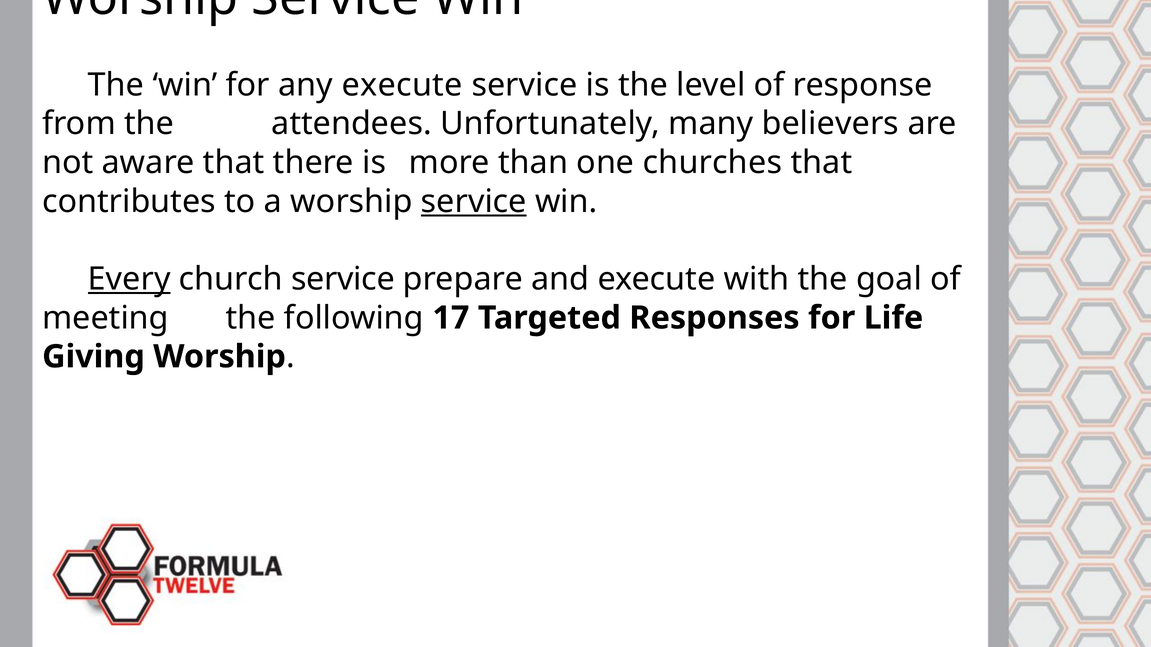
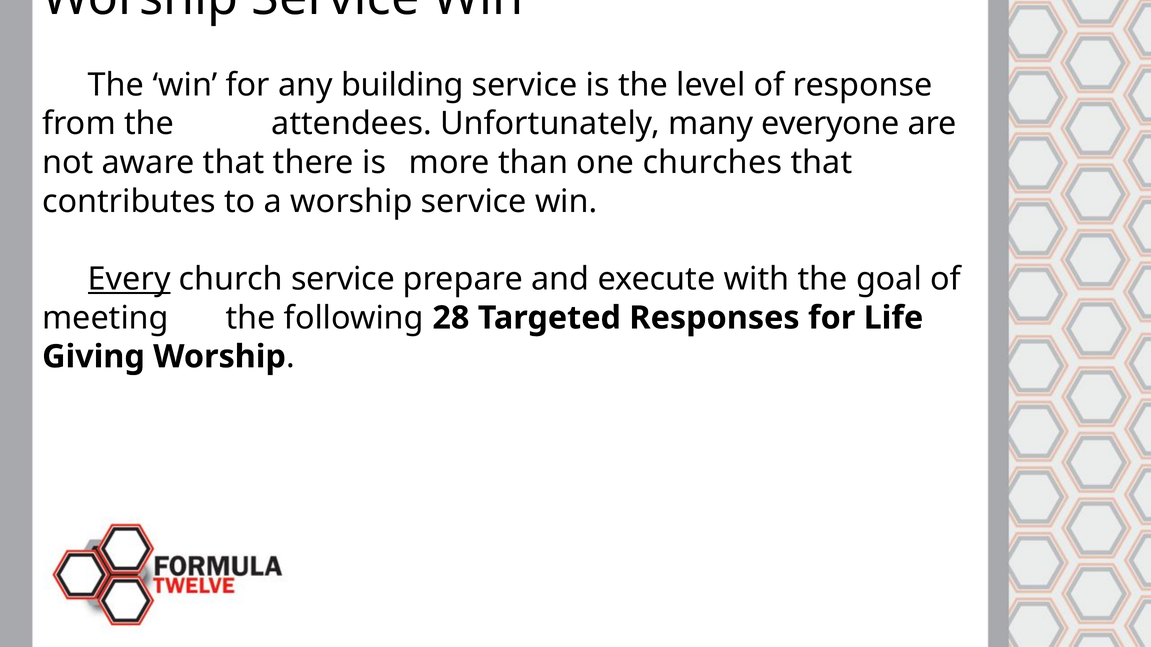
any execute: execute -> building (403, 85)
believers: believers -> everyone (830, 124)
service underline: present -> none (474, 202)
17: 17 -> 28 (451, 318)
